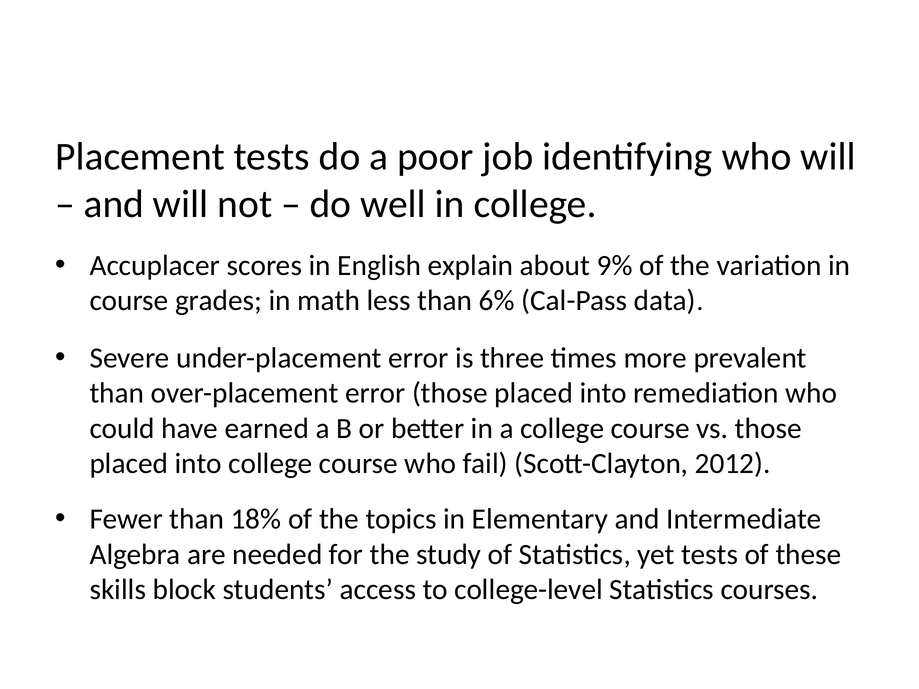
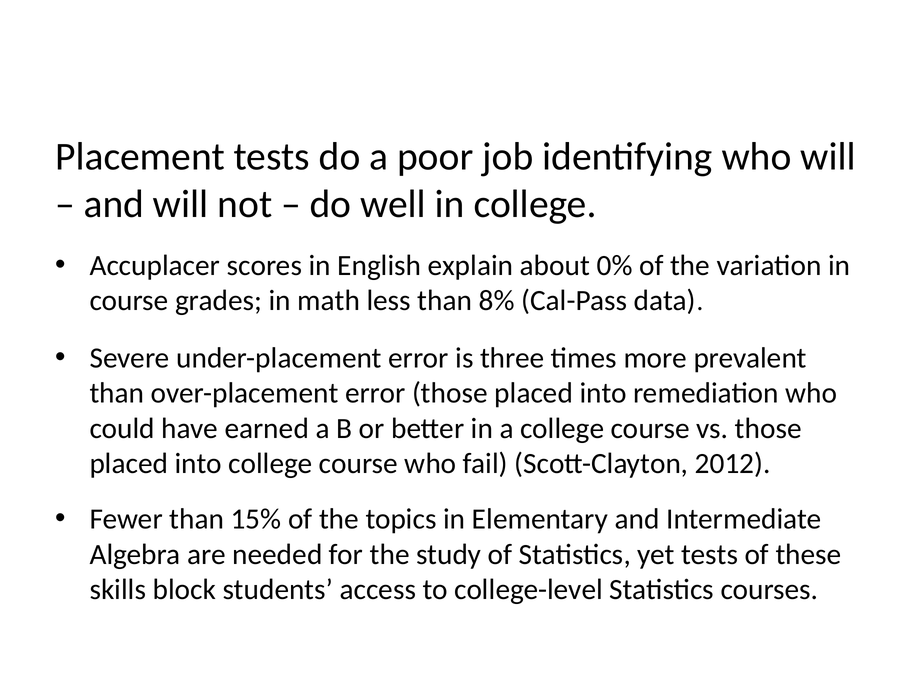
9%: 9% -> 0% (615, 266)
6%: 6% -> 8% (497, 301)
18%: 18% -> 15% (256, 519)
